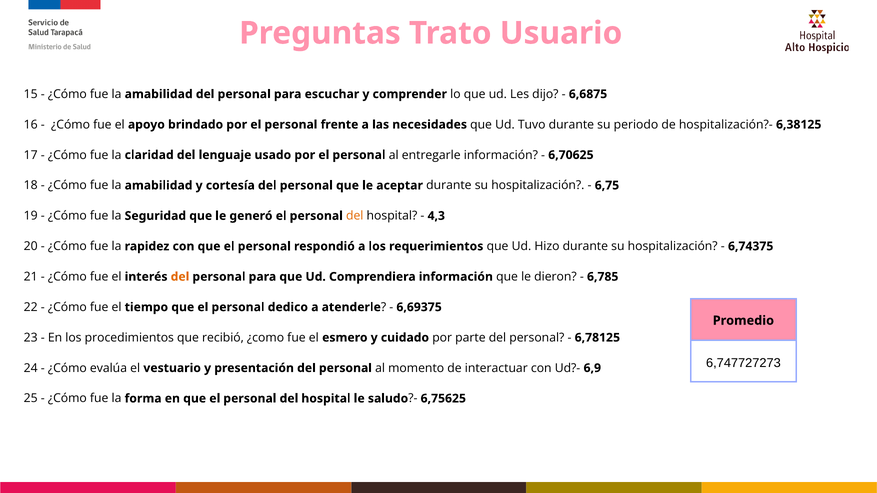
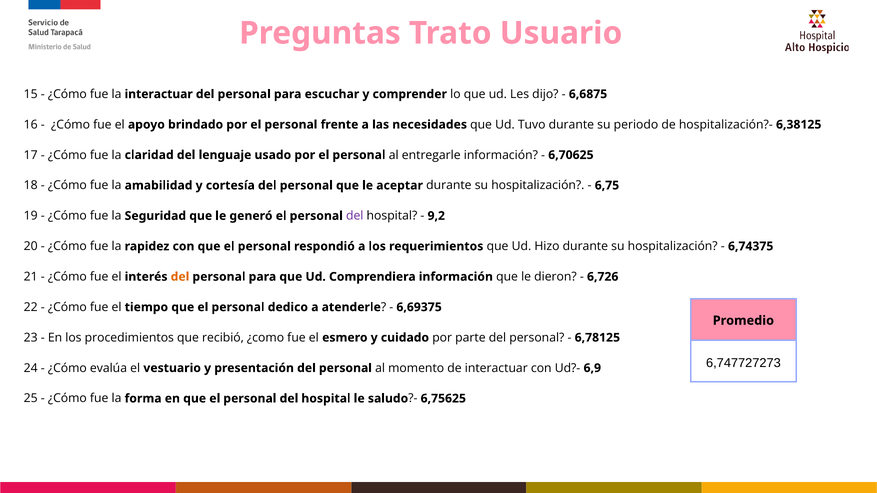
amabilidad: amabilidad -> interactuar (159, 94)
del colour: orange -> purple (355, 216)
4,3: 4,3 -> 9,2 (436, 216)
6,785: 6,785 -> 6,726 (603, 277)
